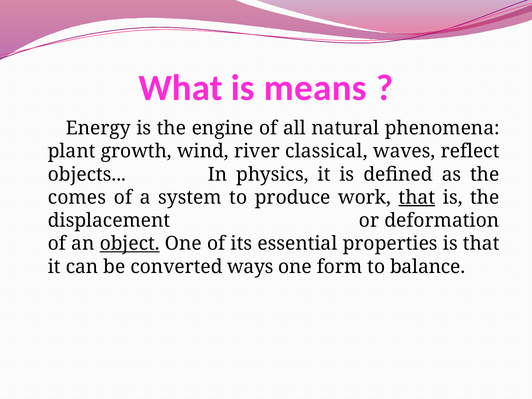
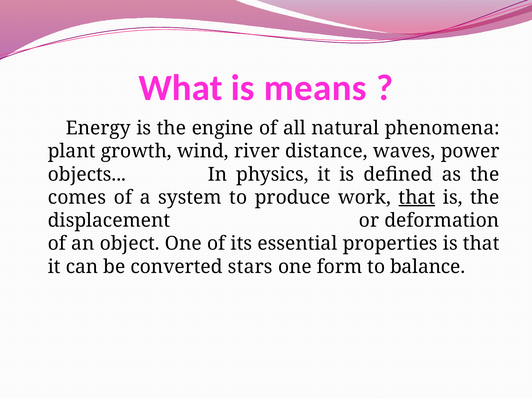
classical: classical -> distance (326, 151)
reflect: reflect -> power (470, 151)
object underline: present -> none (130, 244)
ways: ways -> stars (250, 267)
